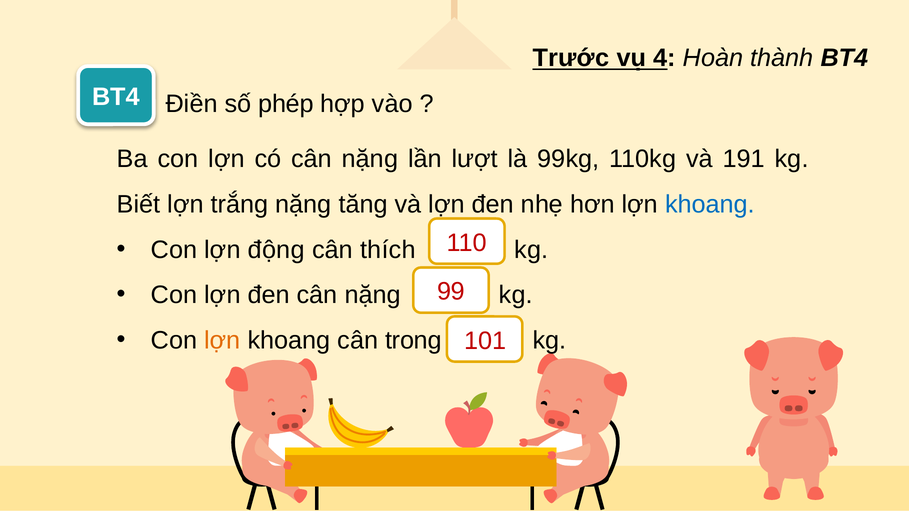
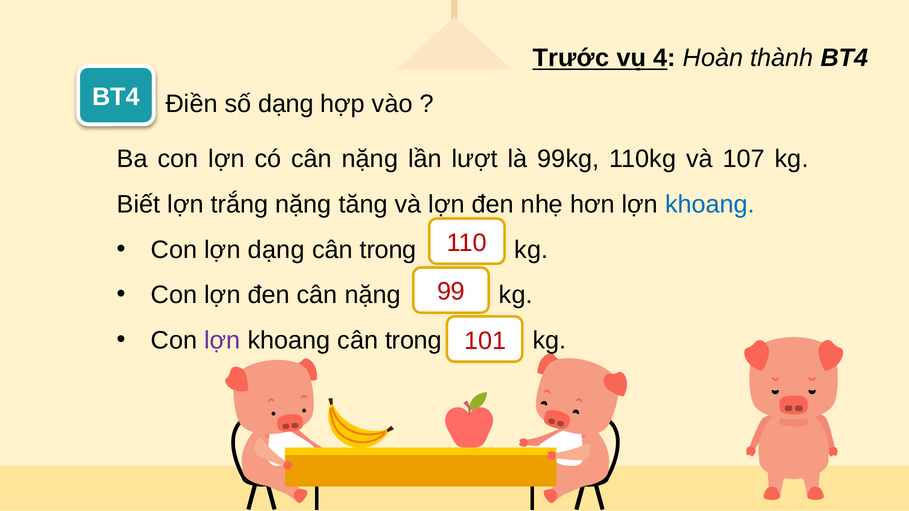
số phép: phép -> dạng (286, 104)
191: 191 -> 107 (744, 159)
lợn động: động -> dạng (276, 250)
thích: thích -> trong (388, 250)
lợn colour: orange -> purple (222, 341)
